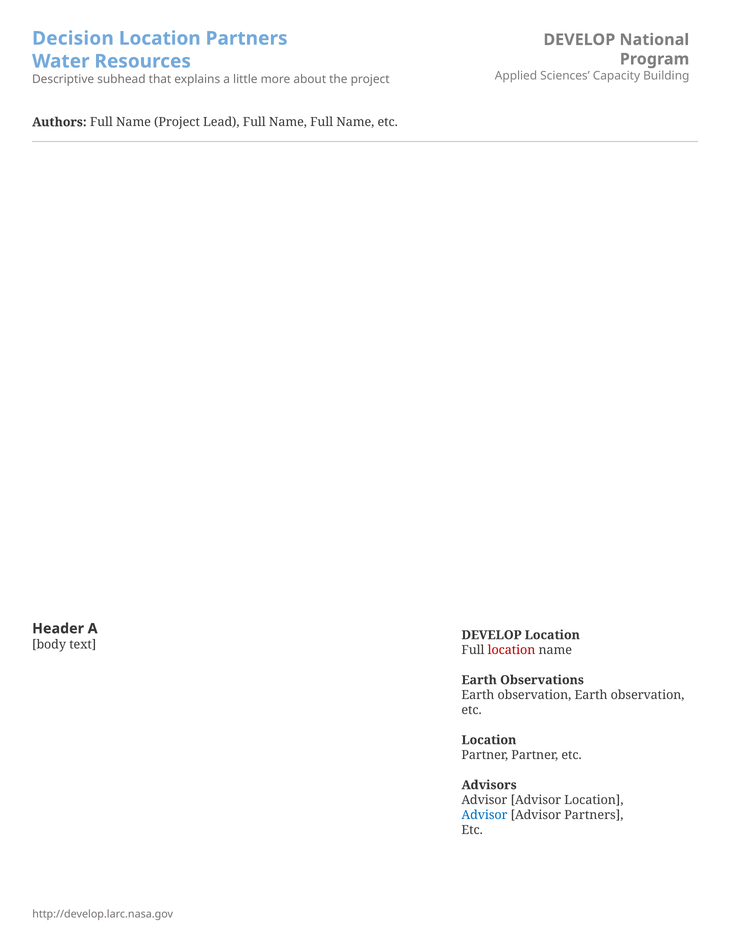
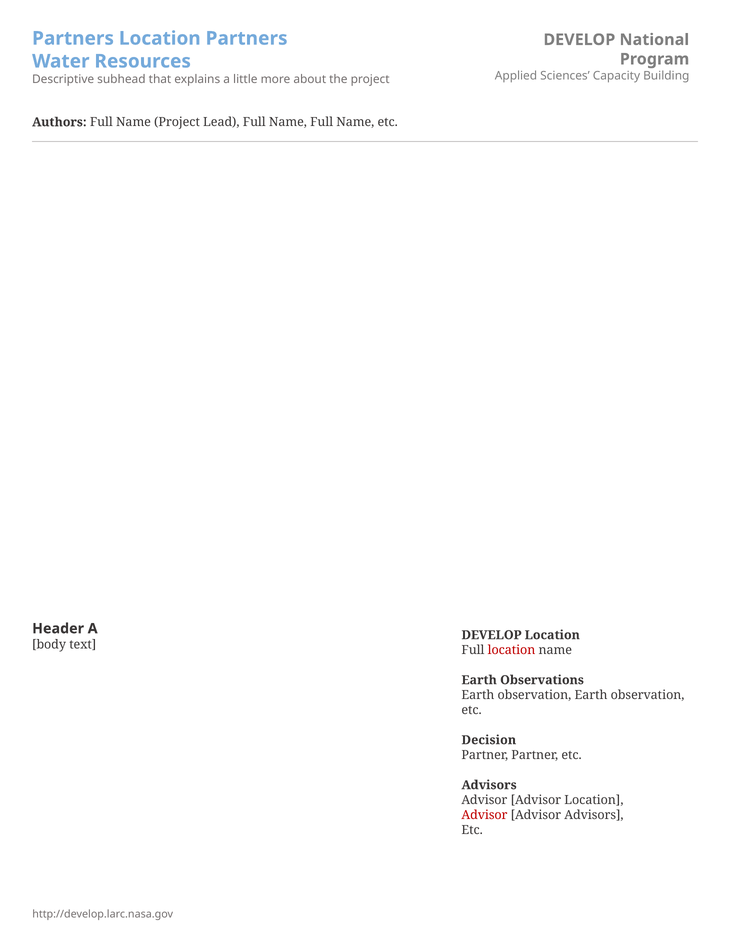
Decision: Decision -> Partners (73, 38)
Location: Location -> Decision (489, 741)
Advisor colour: blue -> red (484, 816)
Advisor Partners: Partners -> Advisors (594, 816)
